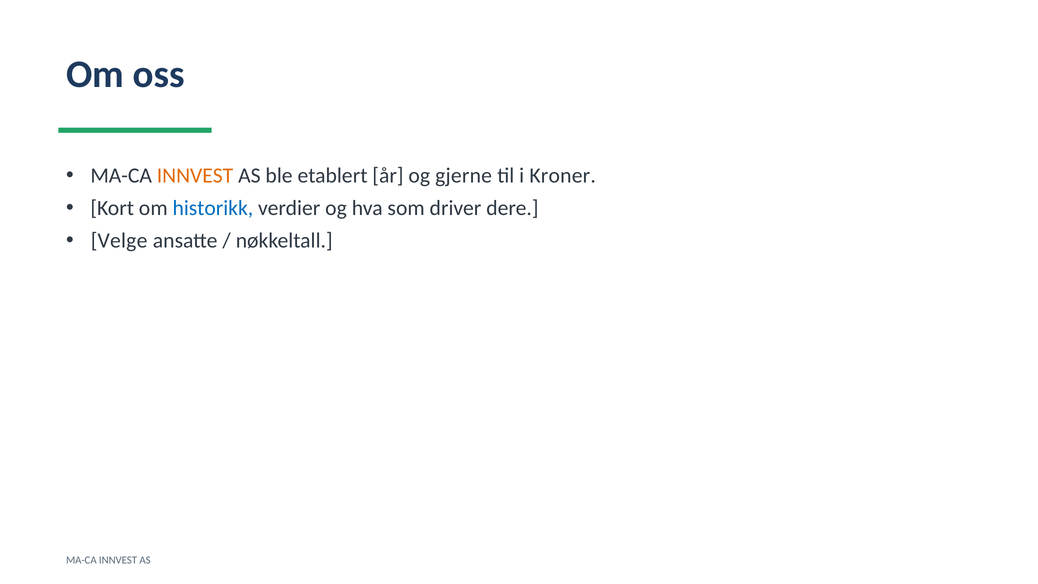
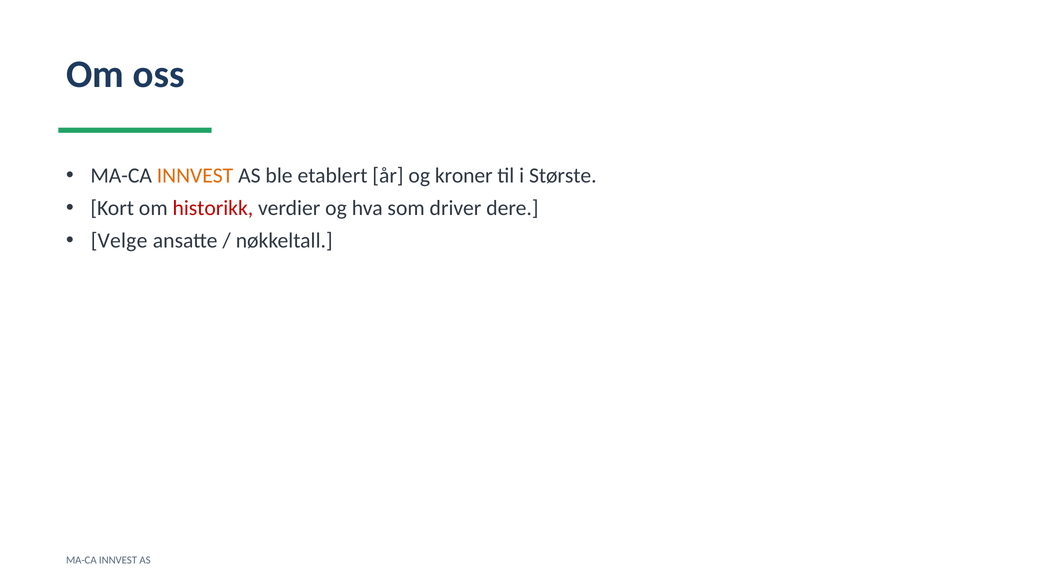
gjerne: gjerne -> kroner (464, 176)
Kroner: Kroner -> Største (563, 176)
historikk colour: blue -> red (213, 208)
